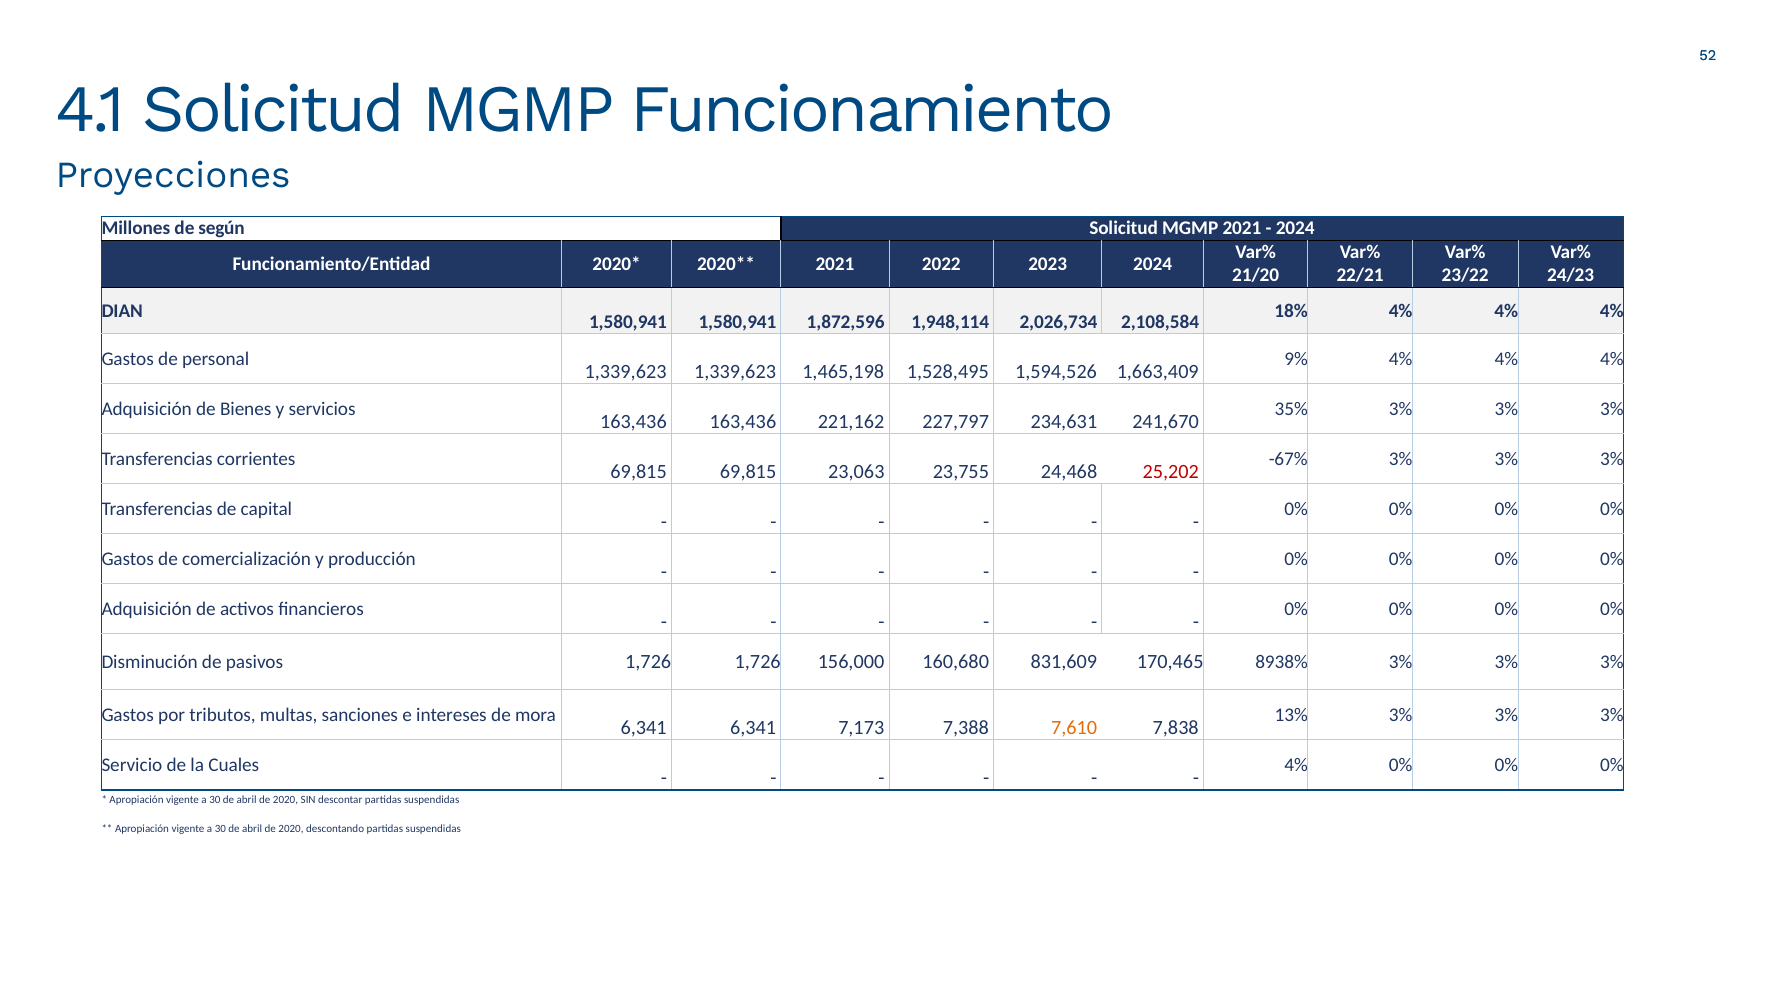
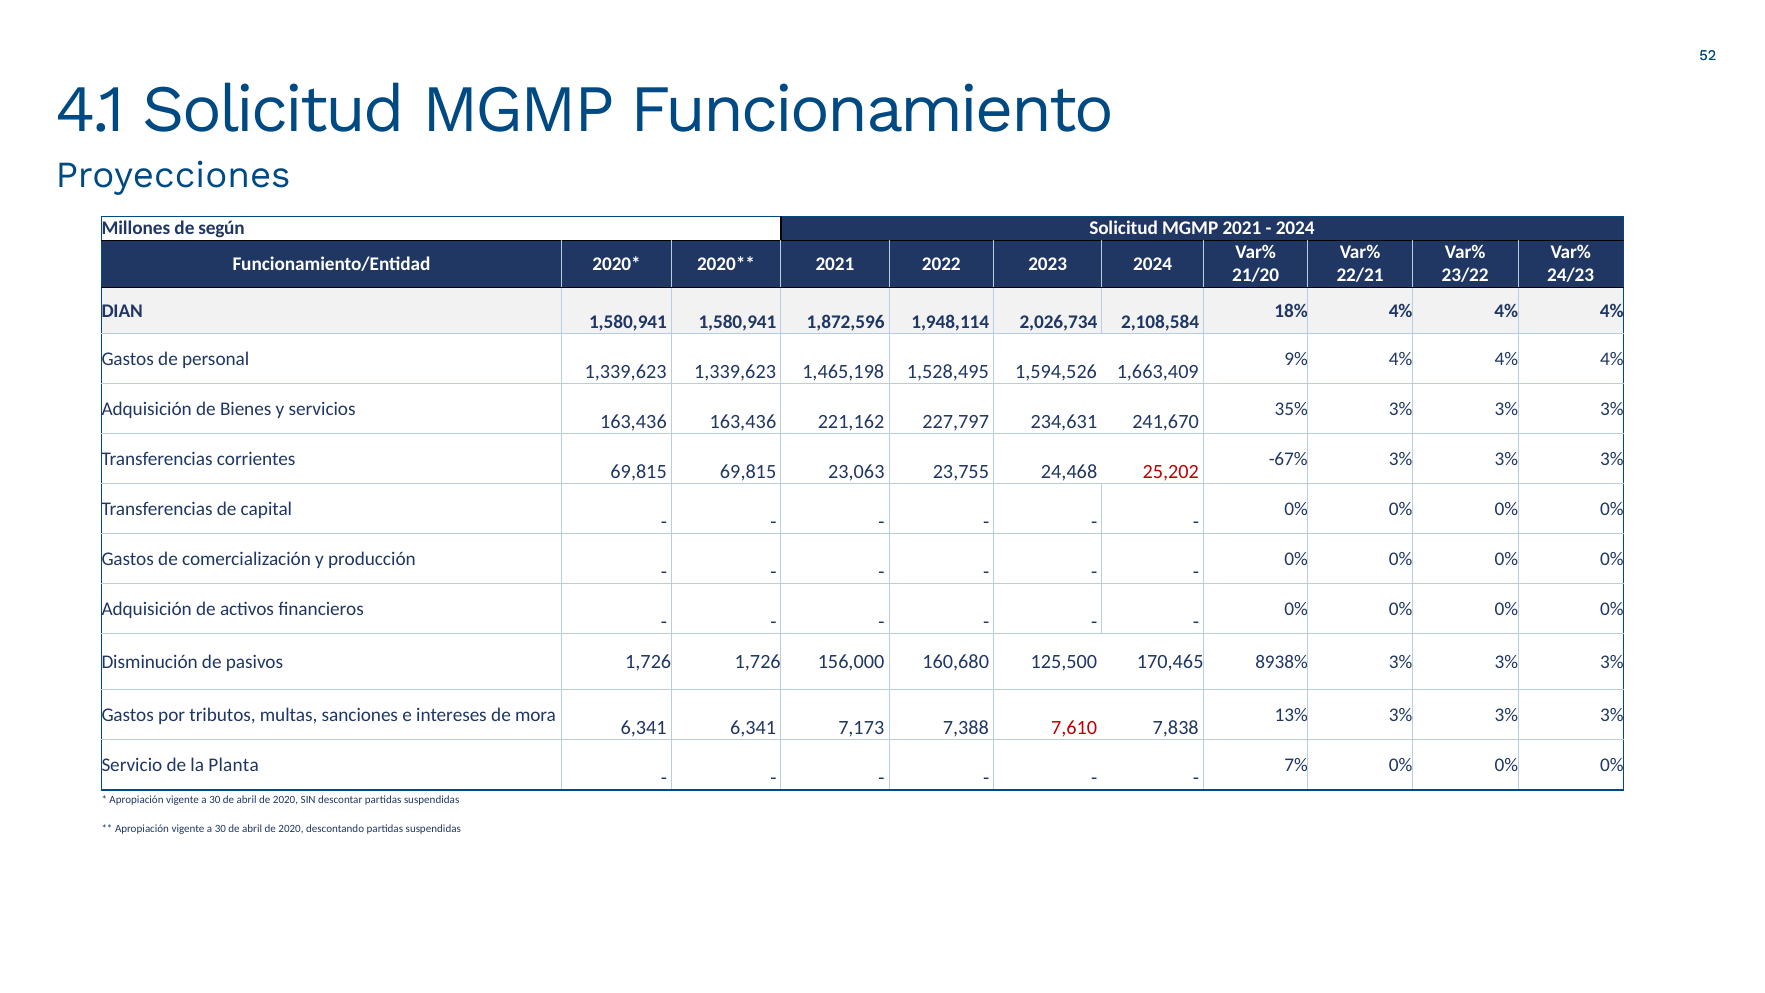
831,609: 831,609 -> 125,500 (1064, 662)
7,610 colour: orange -> red (1074, 727)
Cuales: Cuales -> Planta (234, 765)
4%: 4% -> 7% (1296, 765)
